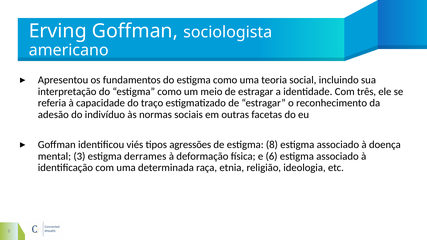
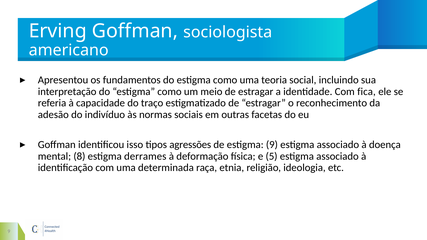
três: três -> fica (366, 92)
viés: viés -> isso (135, 145)
estigma 8: 8 -> 9 (272, 145)
3: 3 -> 8 (79, 156)
6: 6 -> 5 (272, 156)
